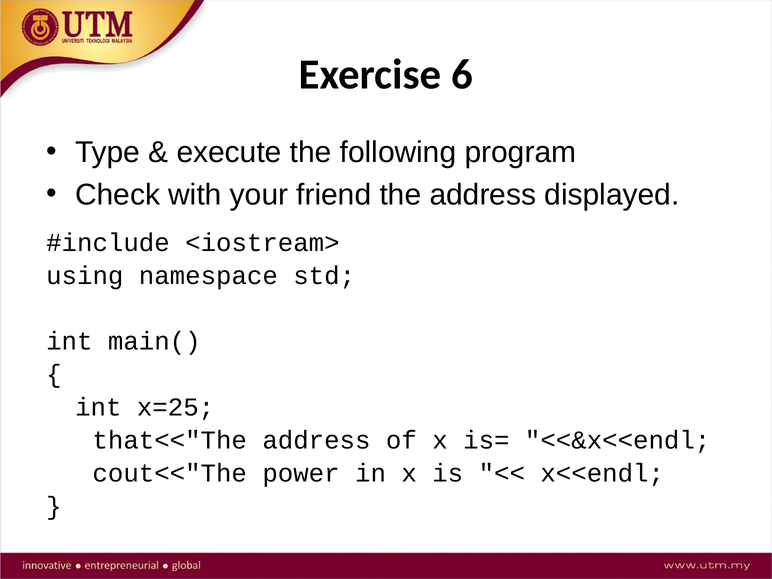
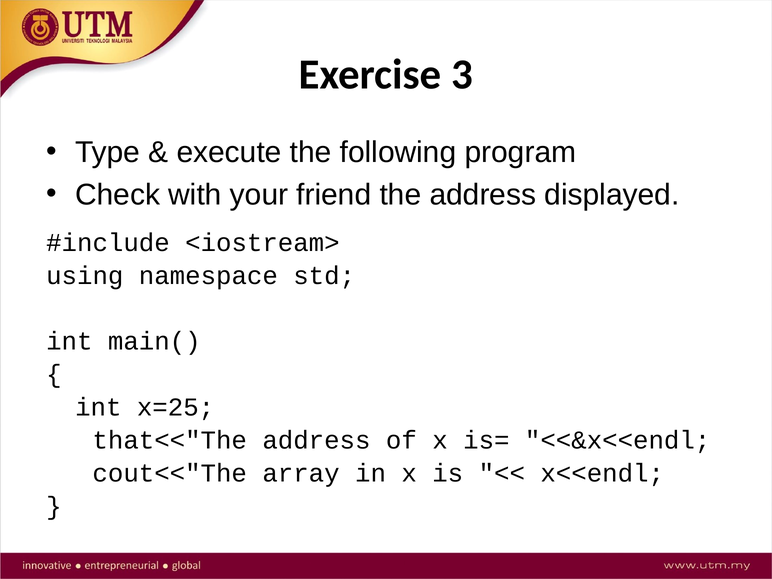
6: 6 -> 3 (462, 74)
power: power -> array (301, 473)
